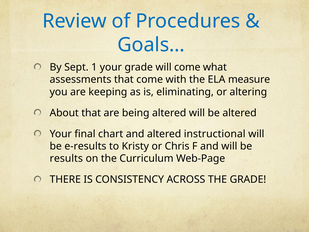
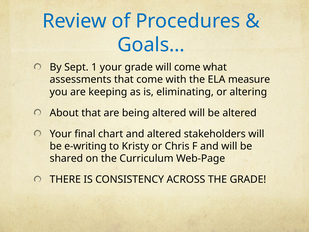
instructional: instructional -> stakeholders (215, 134)
e-results: e-results -> e-writing (86, 146)
results: results -> shared (66, 158)
